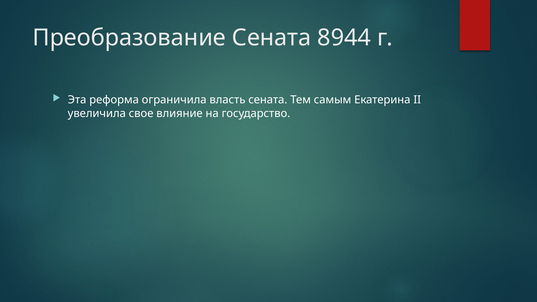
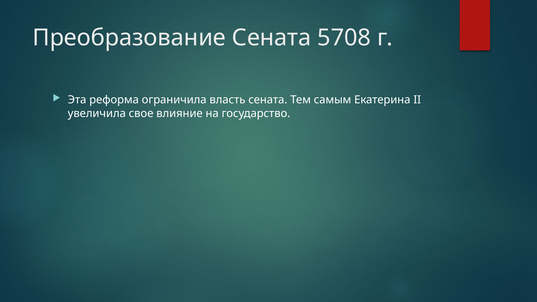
8944: 8944 -> 5708 (344, 38)
